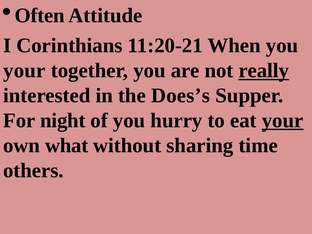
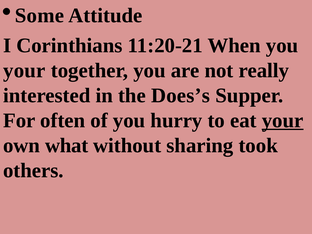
Often: Often -> Some (39, 15)
really underline: present -> none (264, 71)
night: night -> often (63, 121)
time: time -> took (258, 145)
